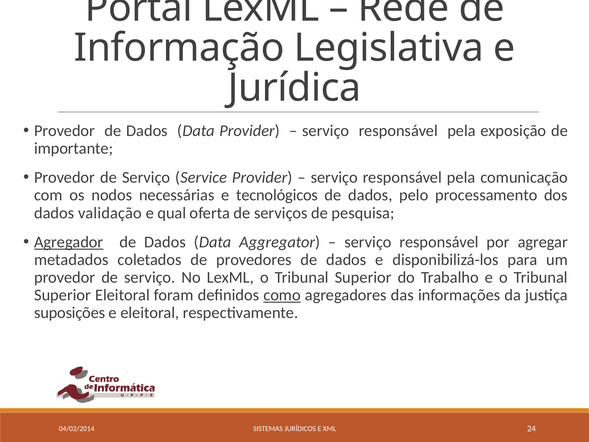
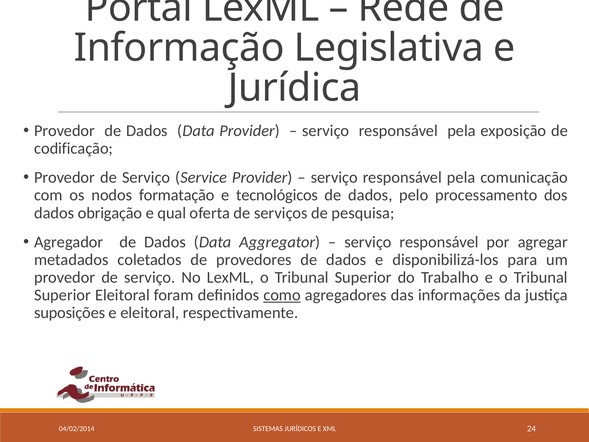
importante: importante -> codificação (74, 148)
necessárias: necessárias -> formatação (177, 195)
validação: validação -> obrigação (110, 213)
Agregador underline: present -> none (69, 242)
